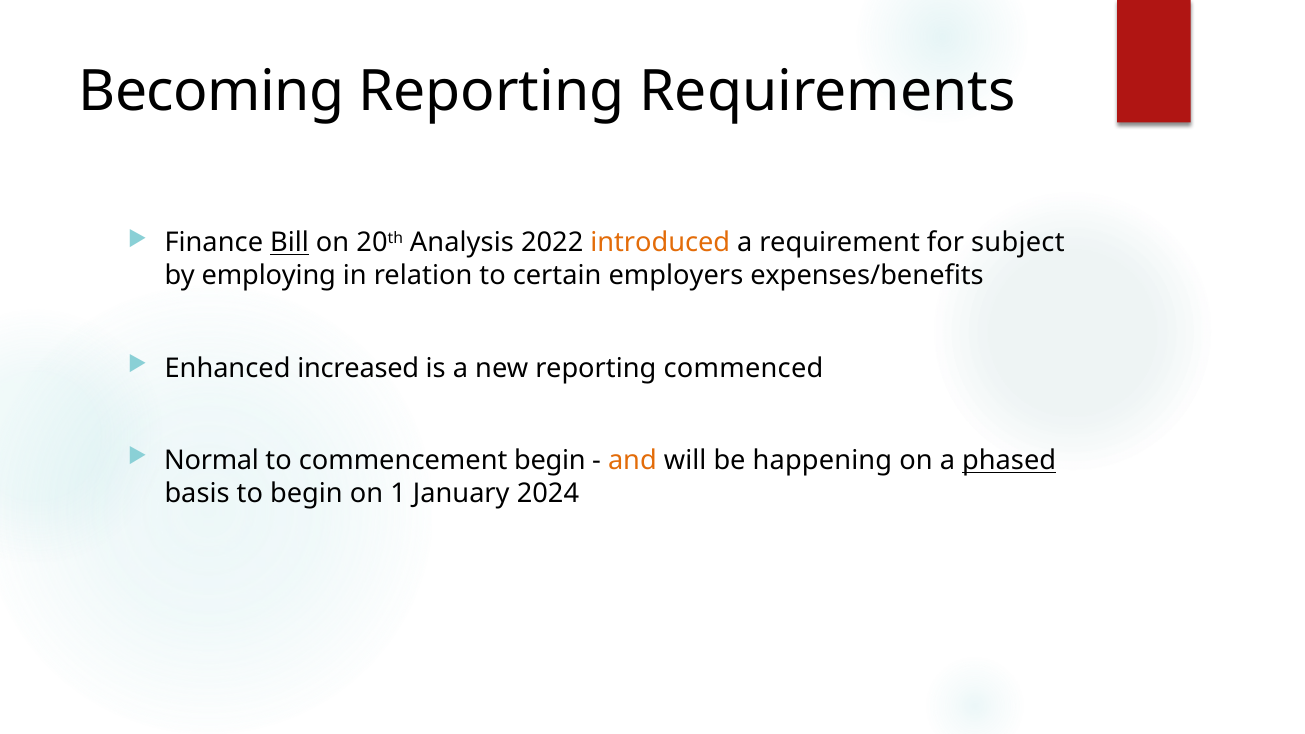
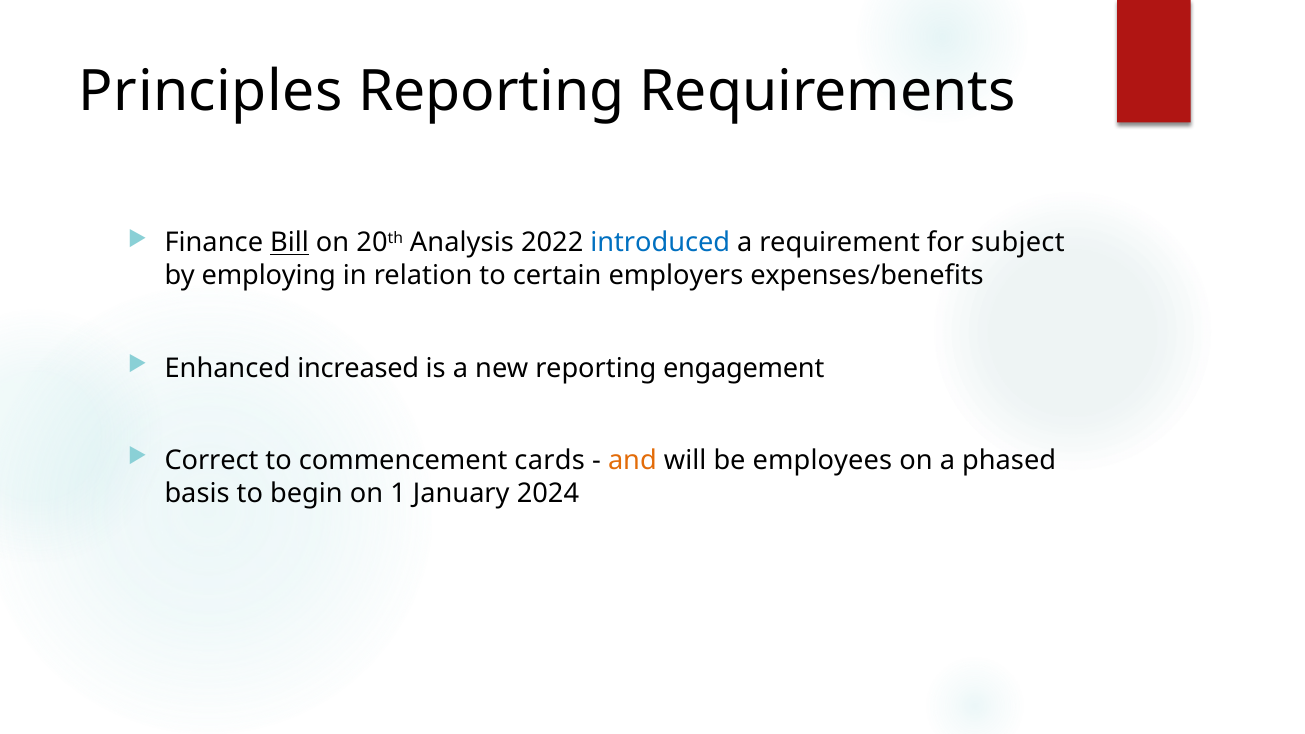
Becoming: Becoming -> Principles (211, 92)
introduced colour: orange -> blue (660, 243)
commenced: commenced -> engagement (744, 368)
Normal: Normal -> Correct (211, 461)
commencement begin: begin -> cards (550, 461)
happening: happening -> employees (822, 461)
phased underline: present -> none (1009, 461)
